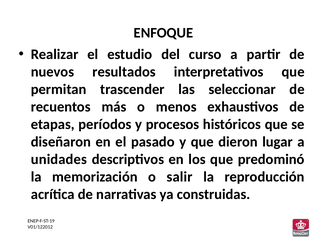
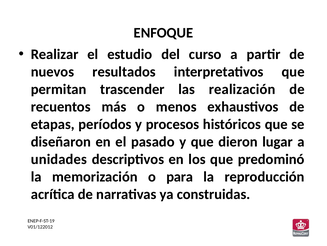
seleccionar: seleccionar -> realización (242, 89)
salir: salir -> para (180, 176)
